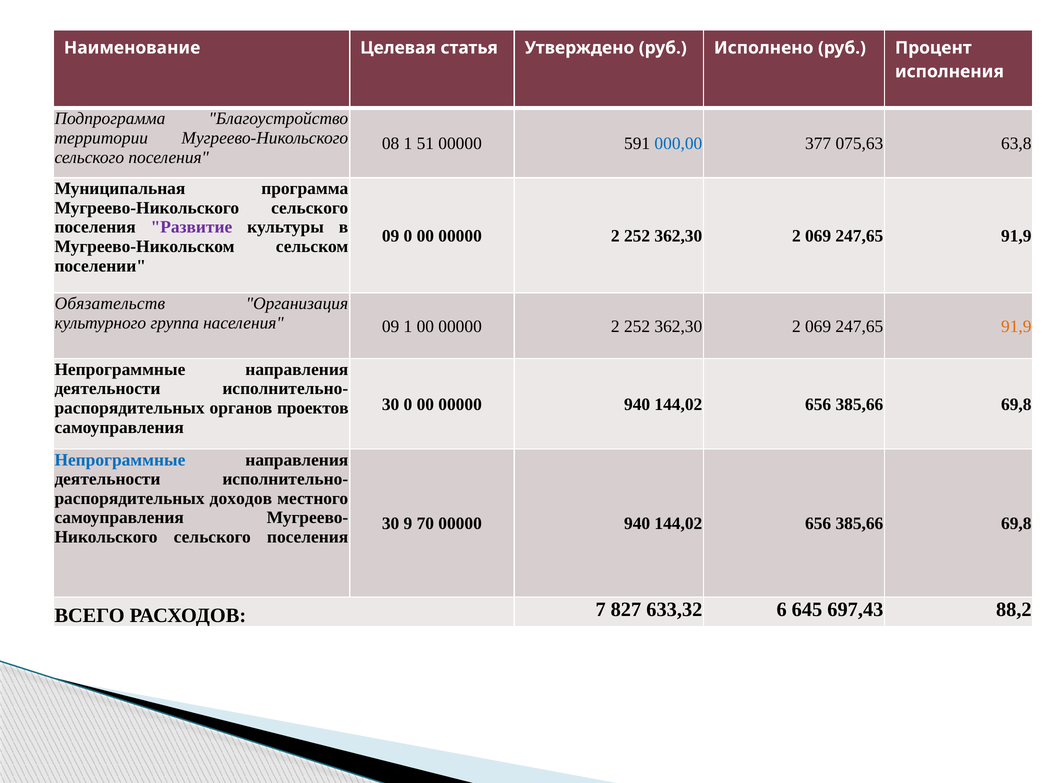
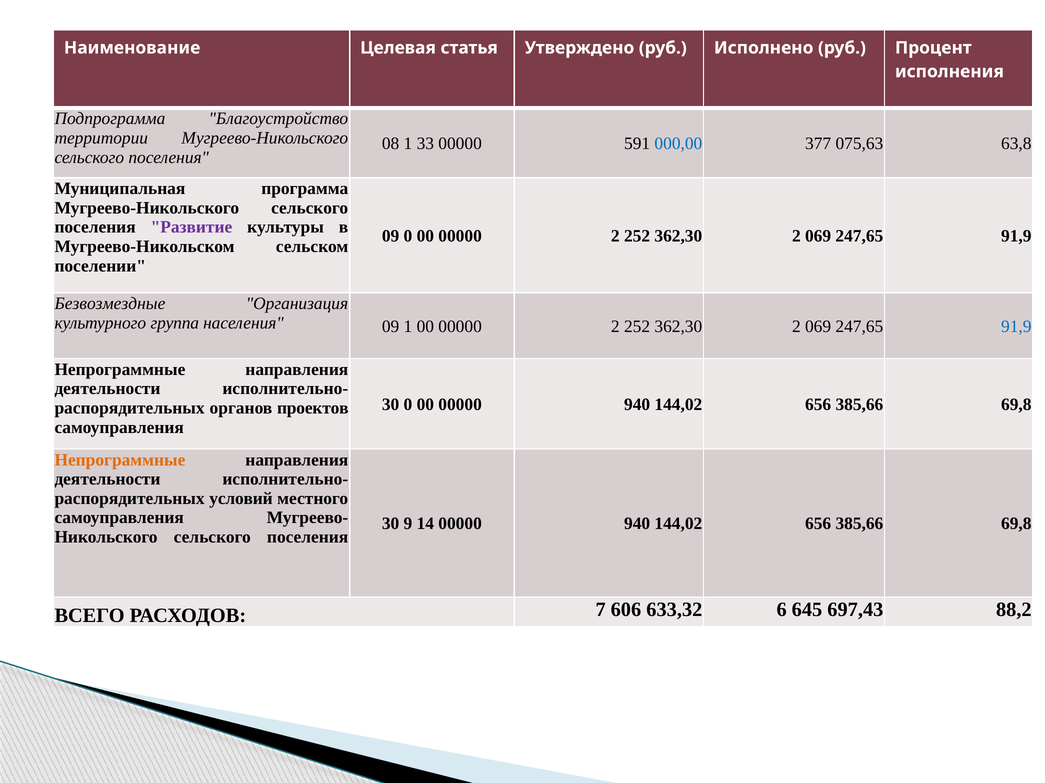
51: 51 -> 33 (425, 144)
Обязательств: Обязательств -> Безвозмездные (110, 304)
91,9 colour: orange -> blue (1016, 327)
Непрограммные colour: blue -> orange (120, 460)
доходов: доходов -> условий (241, 499)
70: 70 -> 14 (425, 524)
827: 827 -> 606 (626, 610)
